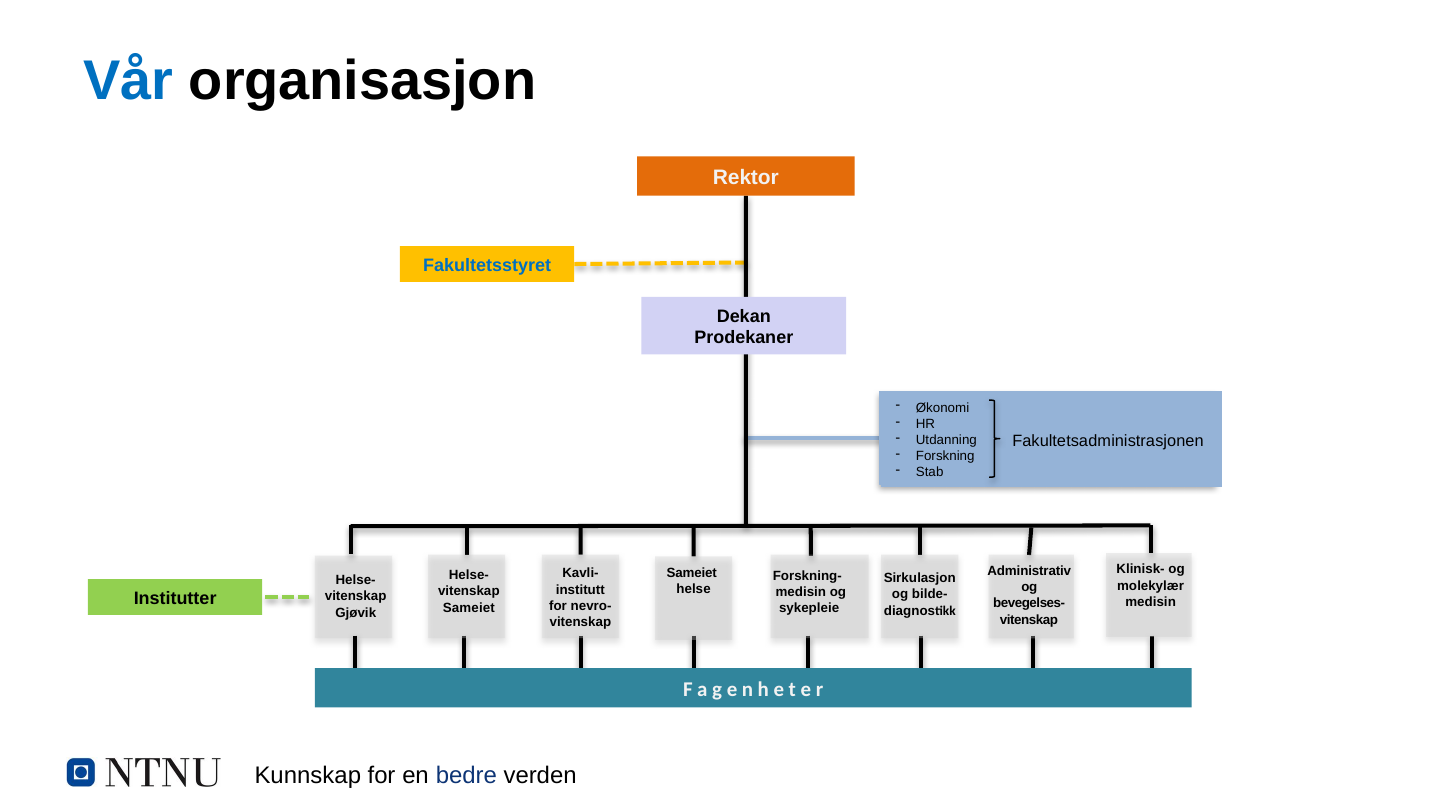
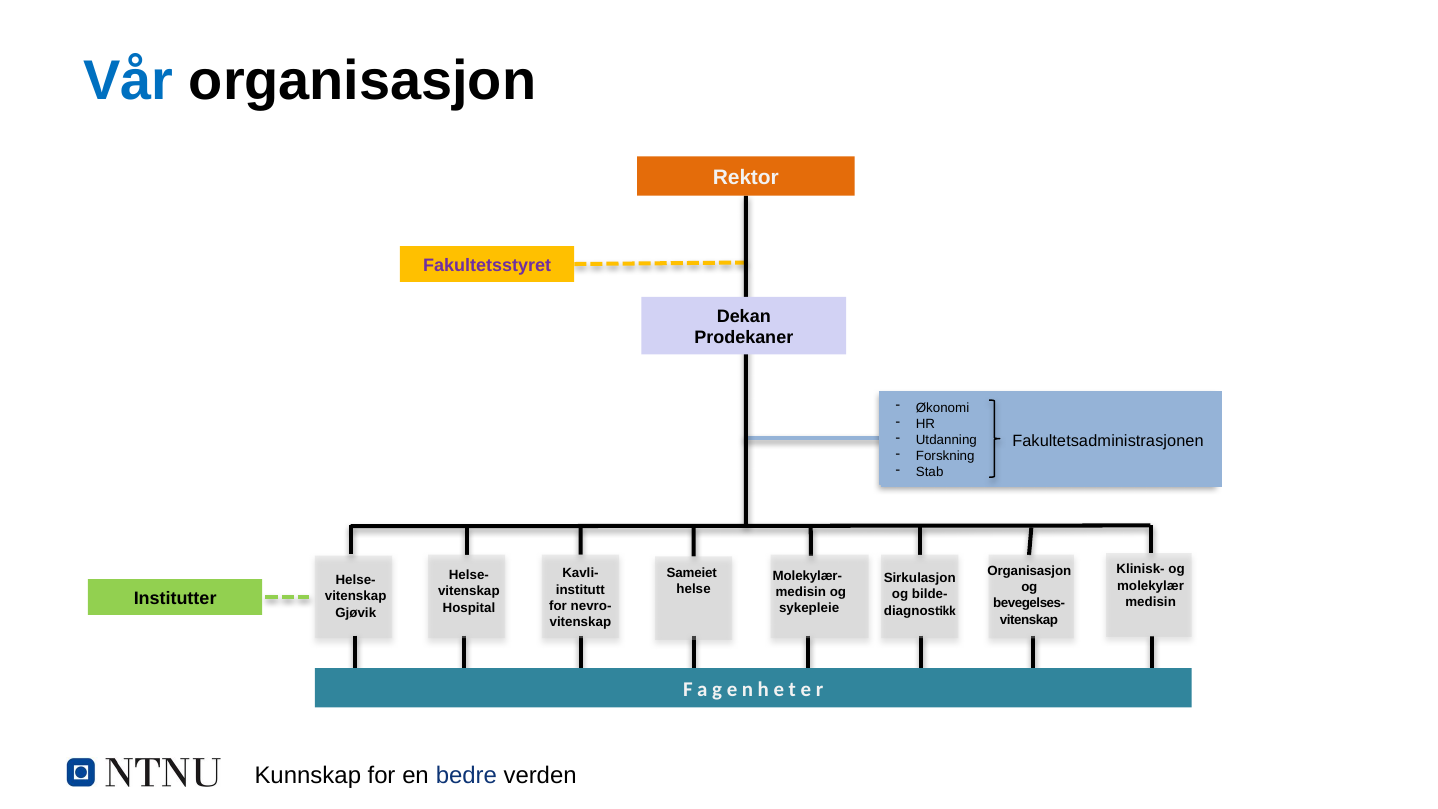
Fakultetsstyret colour: blue -> purple (487, 265)
Administrativ: Administrativ -> Organisasjon (1029, 571)
Forskning-: Forskning- -> Molekylær- (807, 576)
Sameiet: Sameiet -> Hospital (469, 608)
